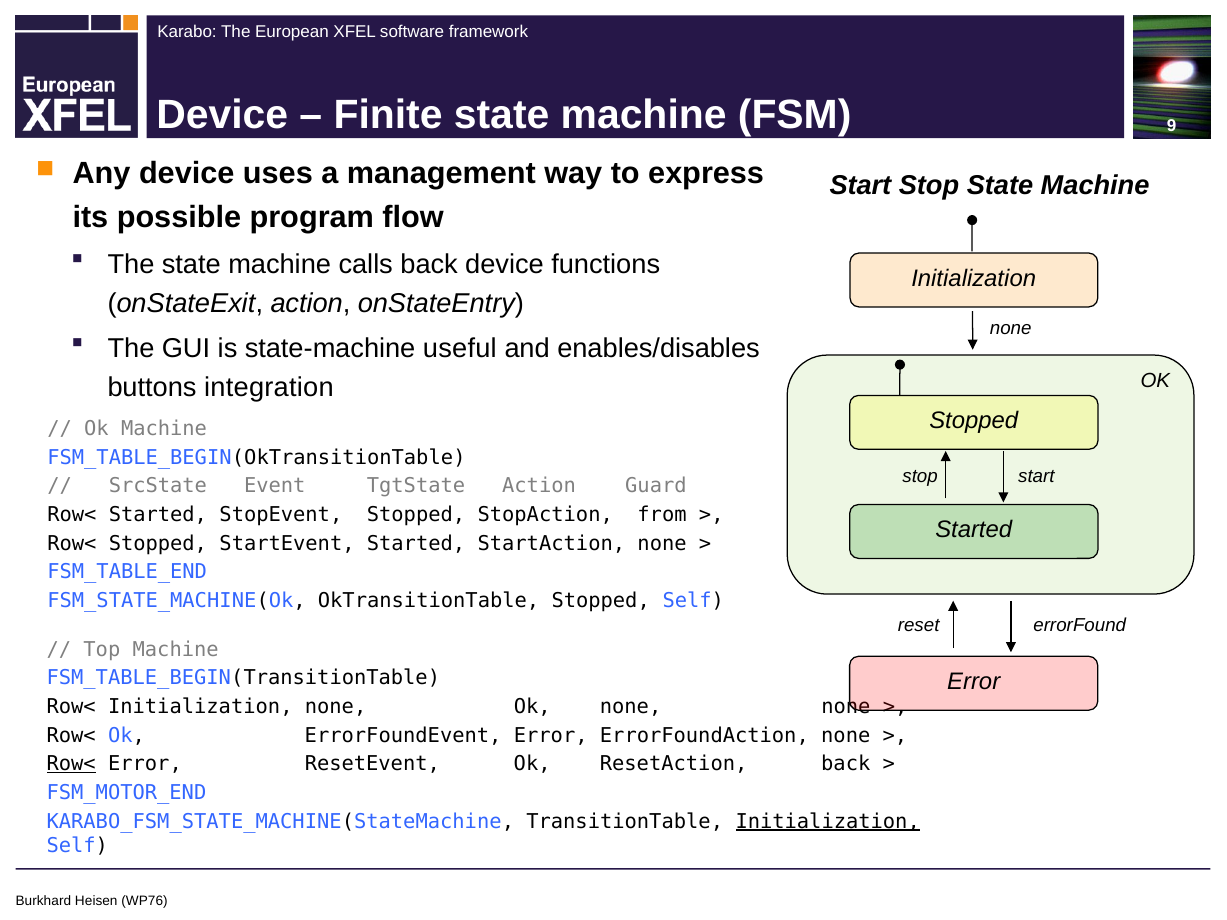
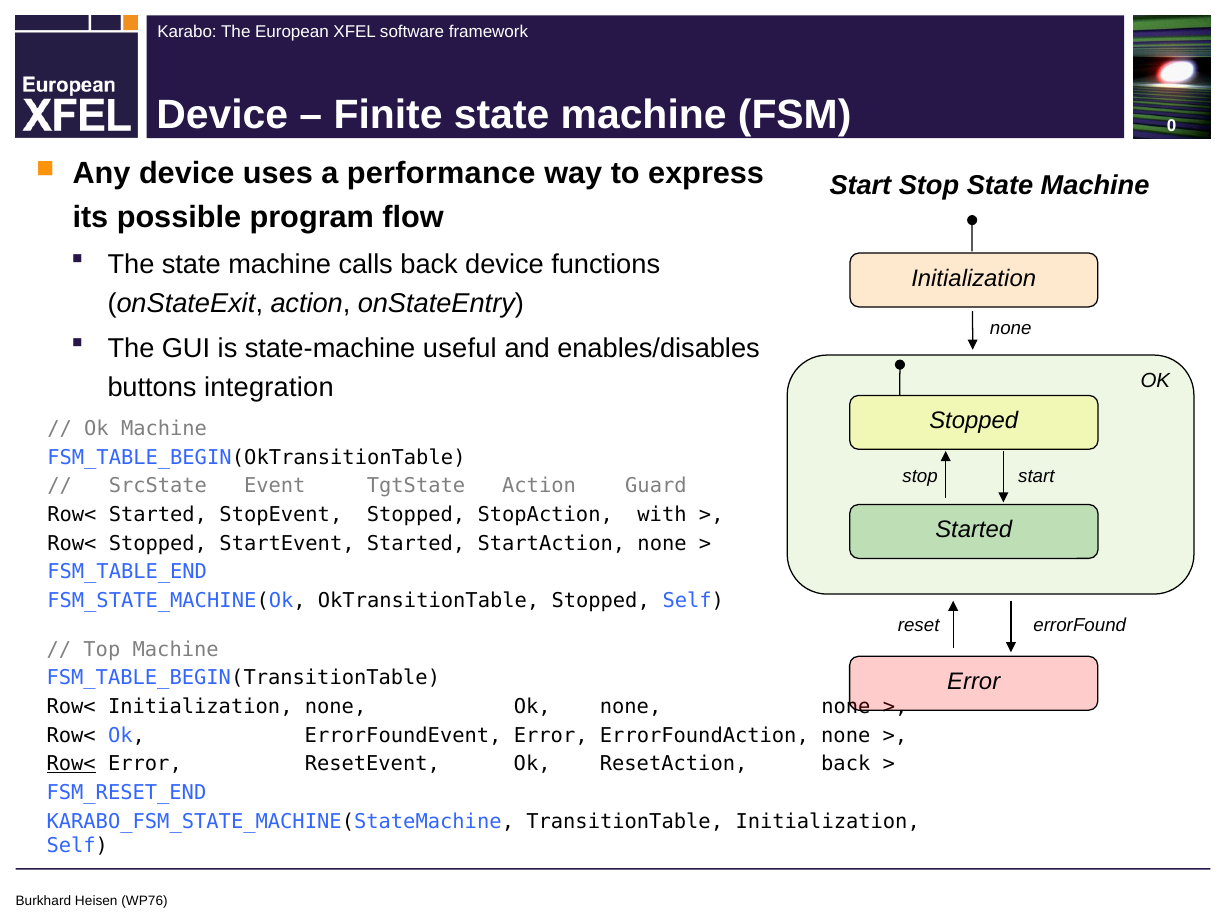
9: 9 -> 0 (1172, 126)
management: management -> performance (441, 174)
from: from -> with (662, 515)
FSM_MOTOR_END: FSM_MOTOR_END -> FSM_RESET_END (126, 793)
Initialization underline: present -> none (828, 821)
